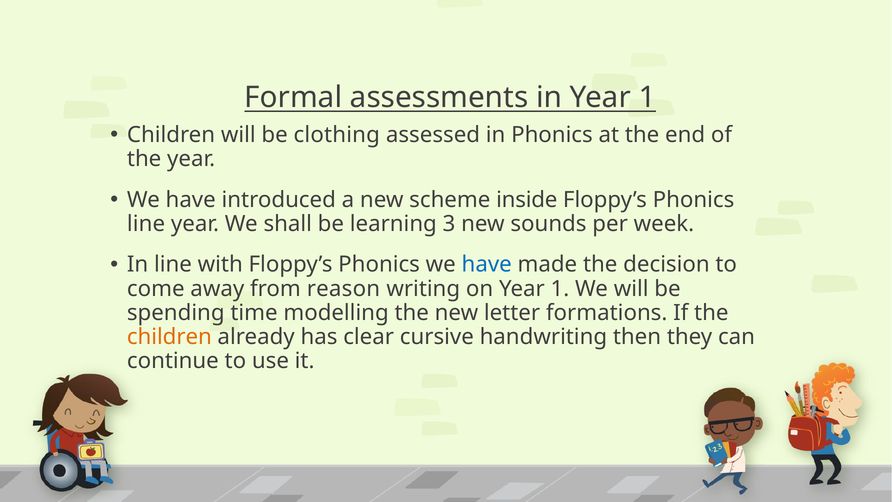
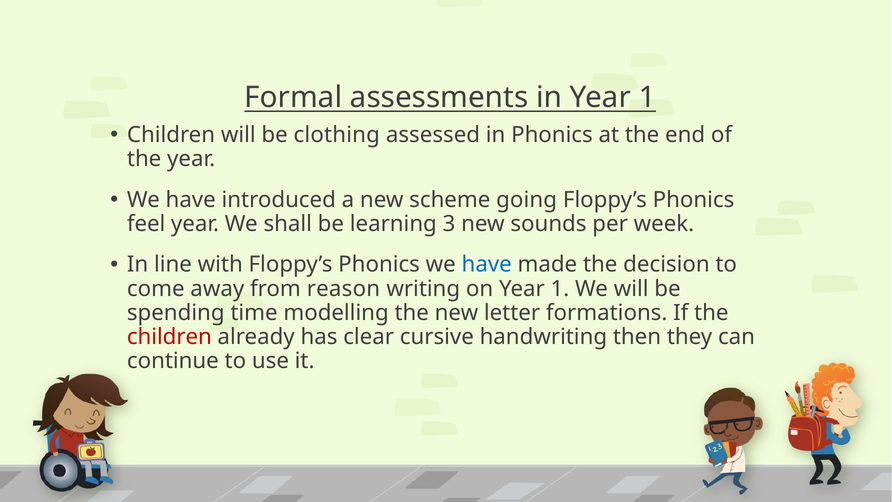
inside: inside -> going (527, 200)
line: line -> feel (146, 224)
children colour: orange -> red (169, 337)
